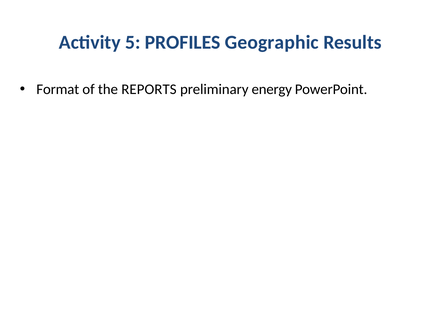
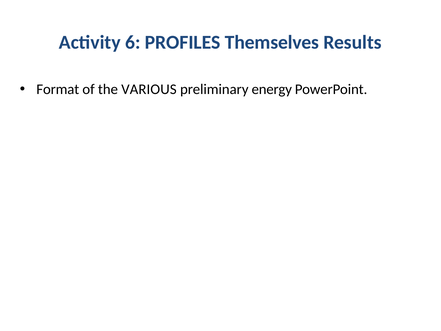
5: 5 -> 6 (133, 42)
Geographic: Geographic -> Themselves (272, 42)
REPORTS: REPORTS -> VARIOUS (149, 89)
